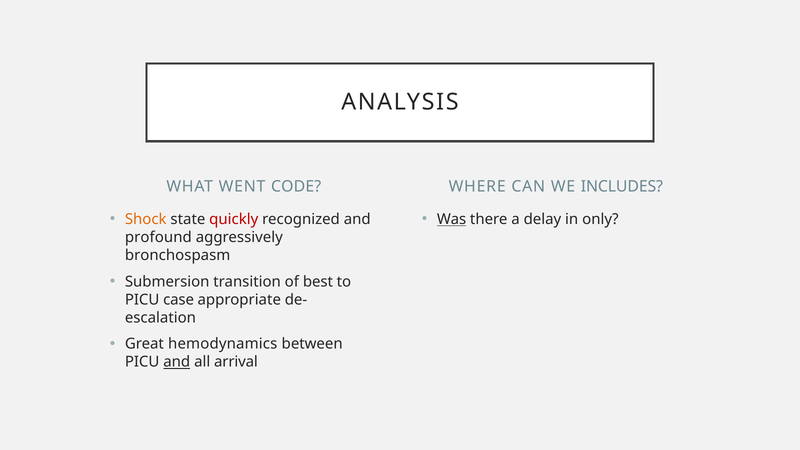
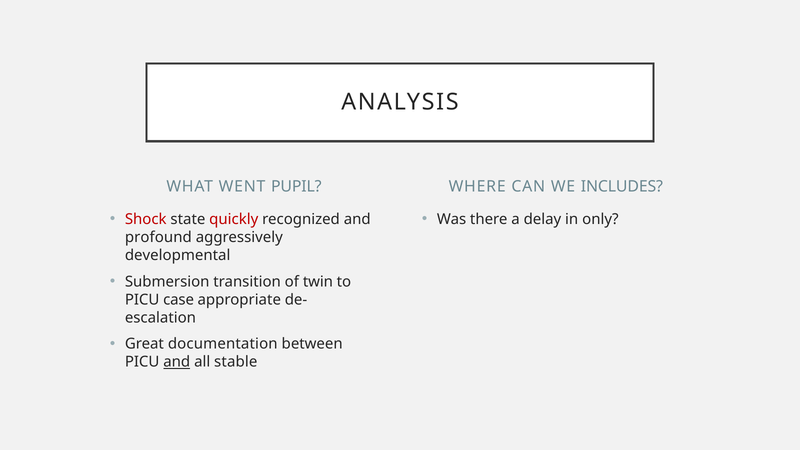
CODE: CODE -> PUPIL (296, 187)
Shock colour: orange -> red (146, 219)
Was underline: present -> none (452, 219)
bronchospasm: bronchospasm -> developmental (178, 255)
best: best -> twin (318, 282)
hemodynamics: hemodynamics -> documentation (223, 344)
arrival: arrival -> stable (236, 362)
